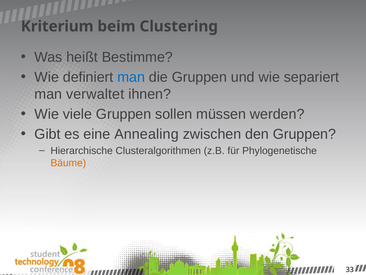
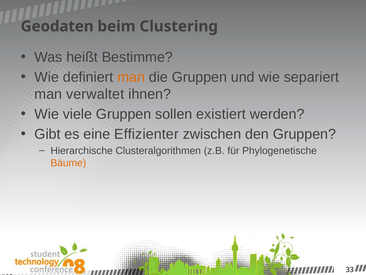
Kriterium: Kriterium -> Geodaten (57, 26)
man colour: blue -> orange (131, 77)
müssen: müssen -> existiert (221, 114)
Annealing: Annealing -> Effizienter (146, 134)
